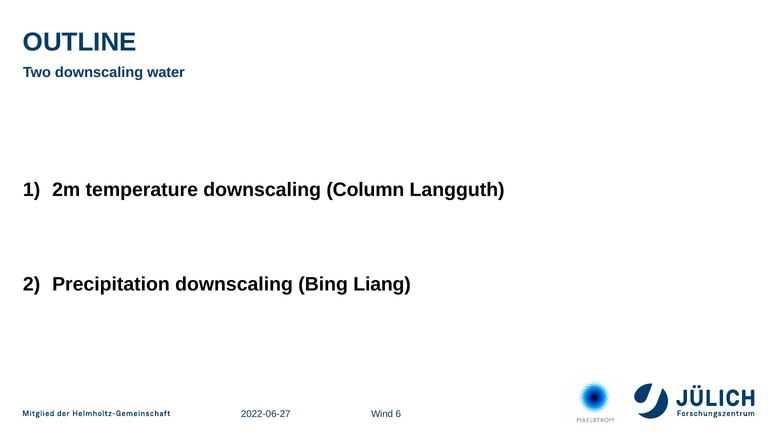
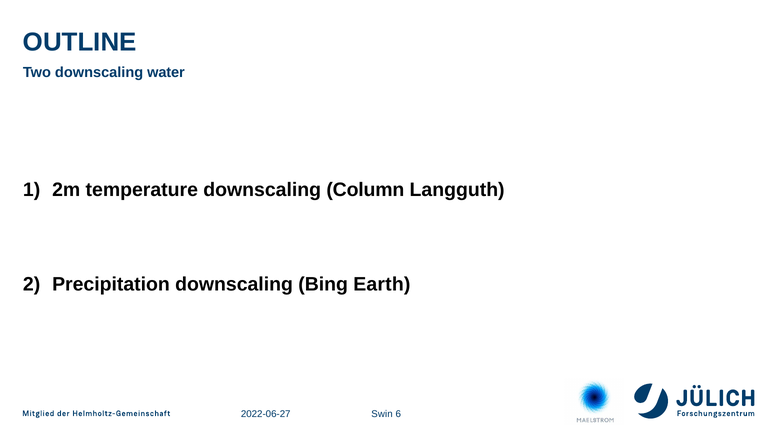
Liang: Liang -> Earth (382, 284)
Wind: Wind -> Swin (382, 414)
